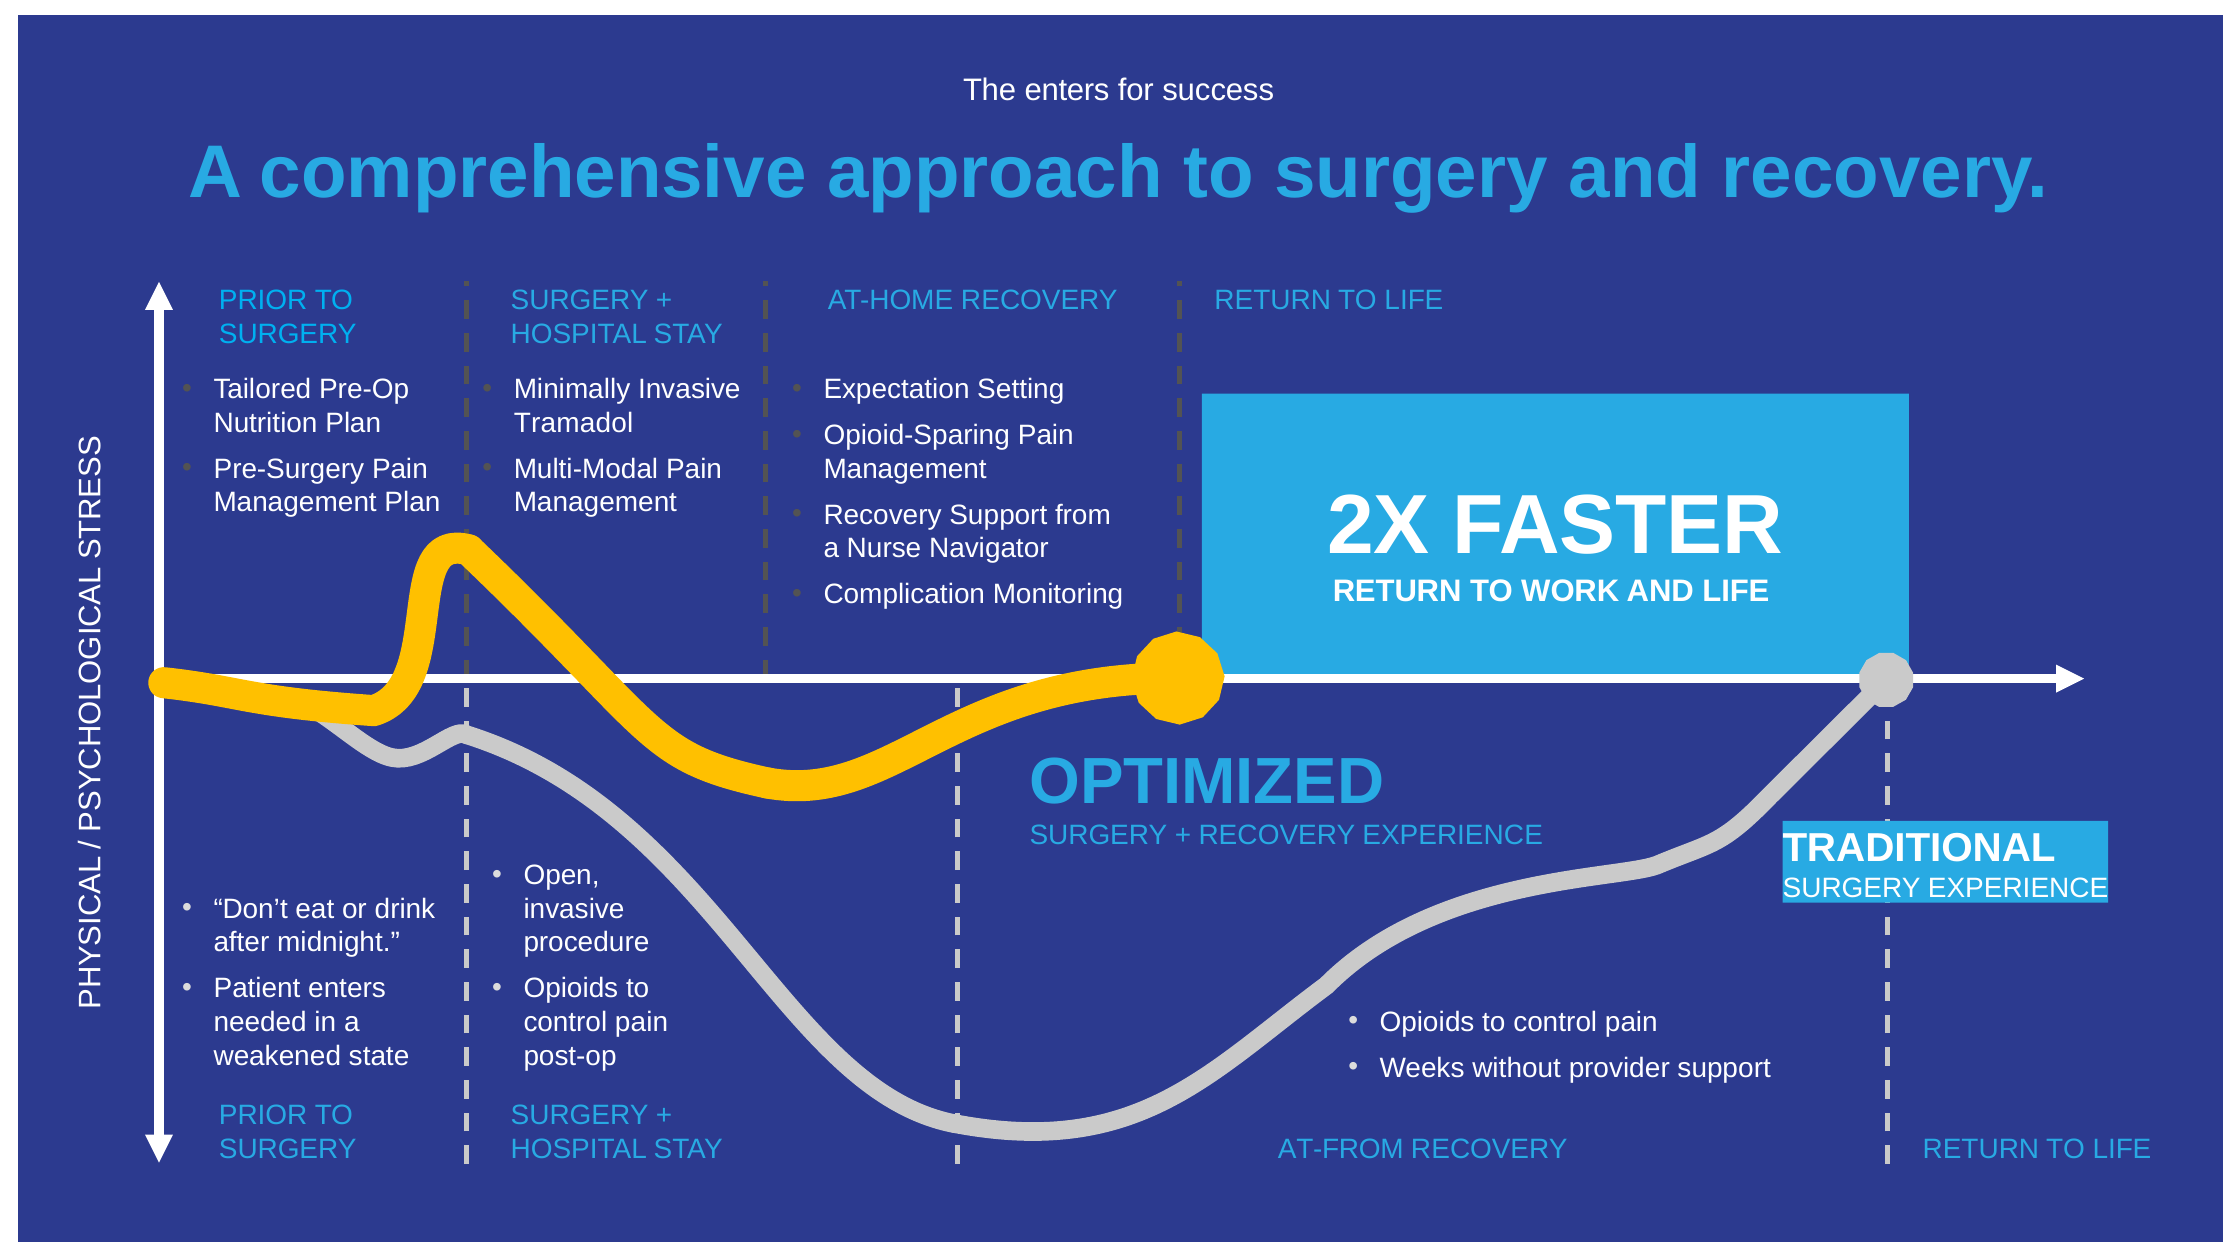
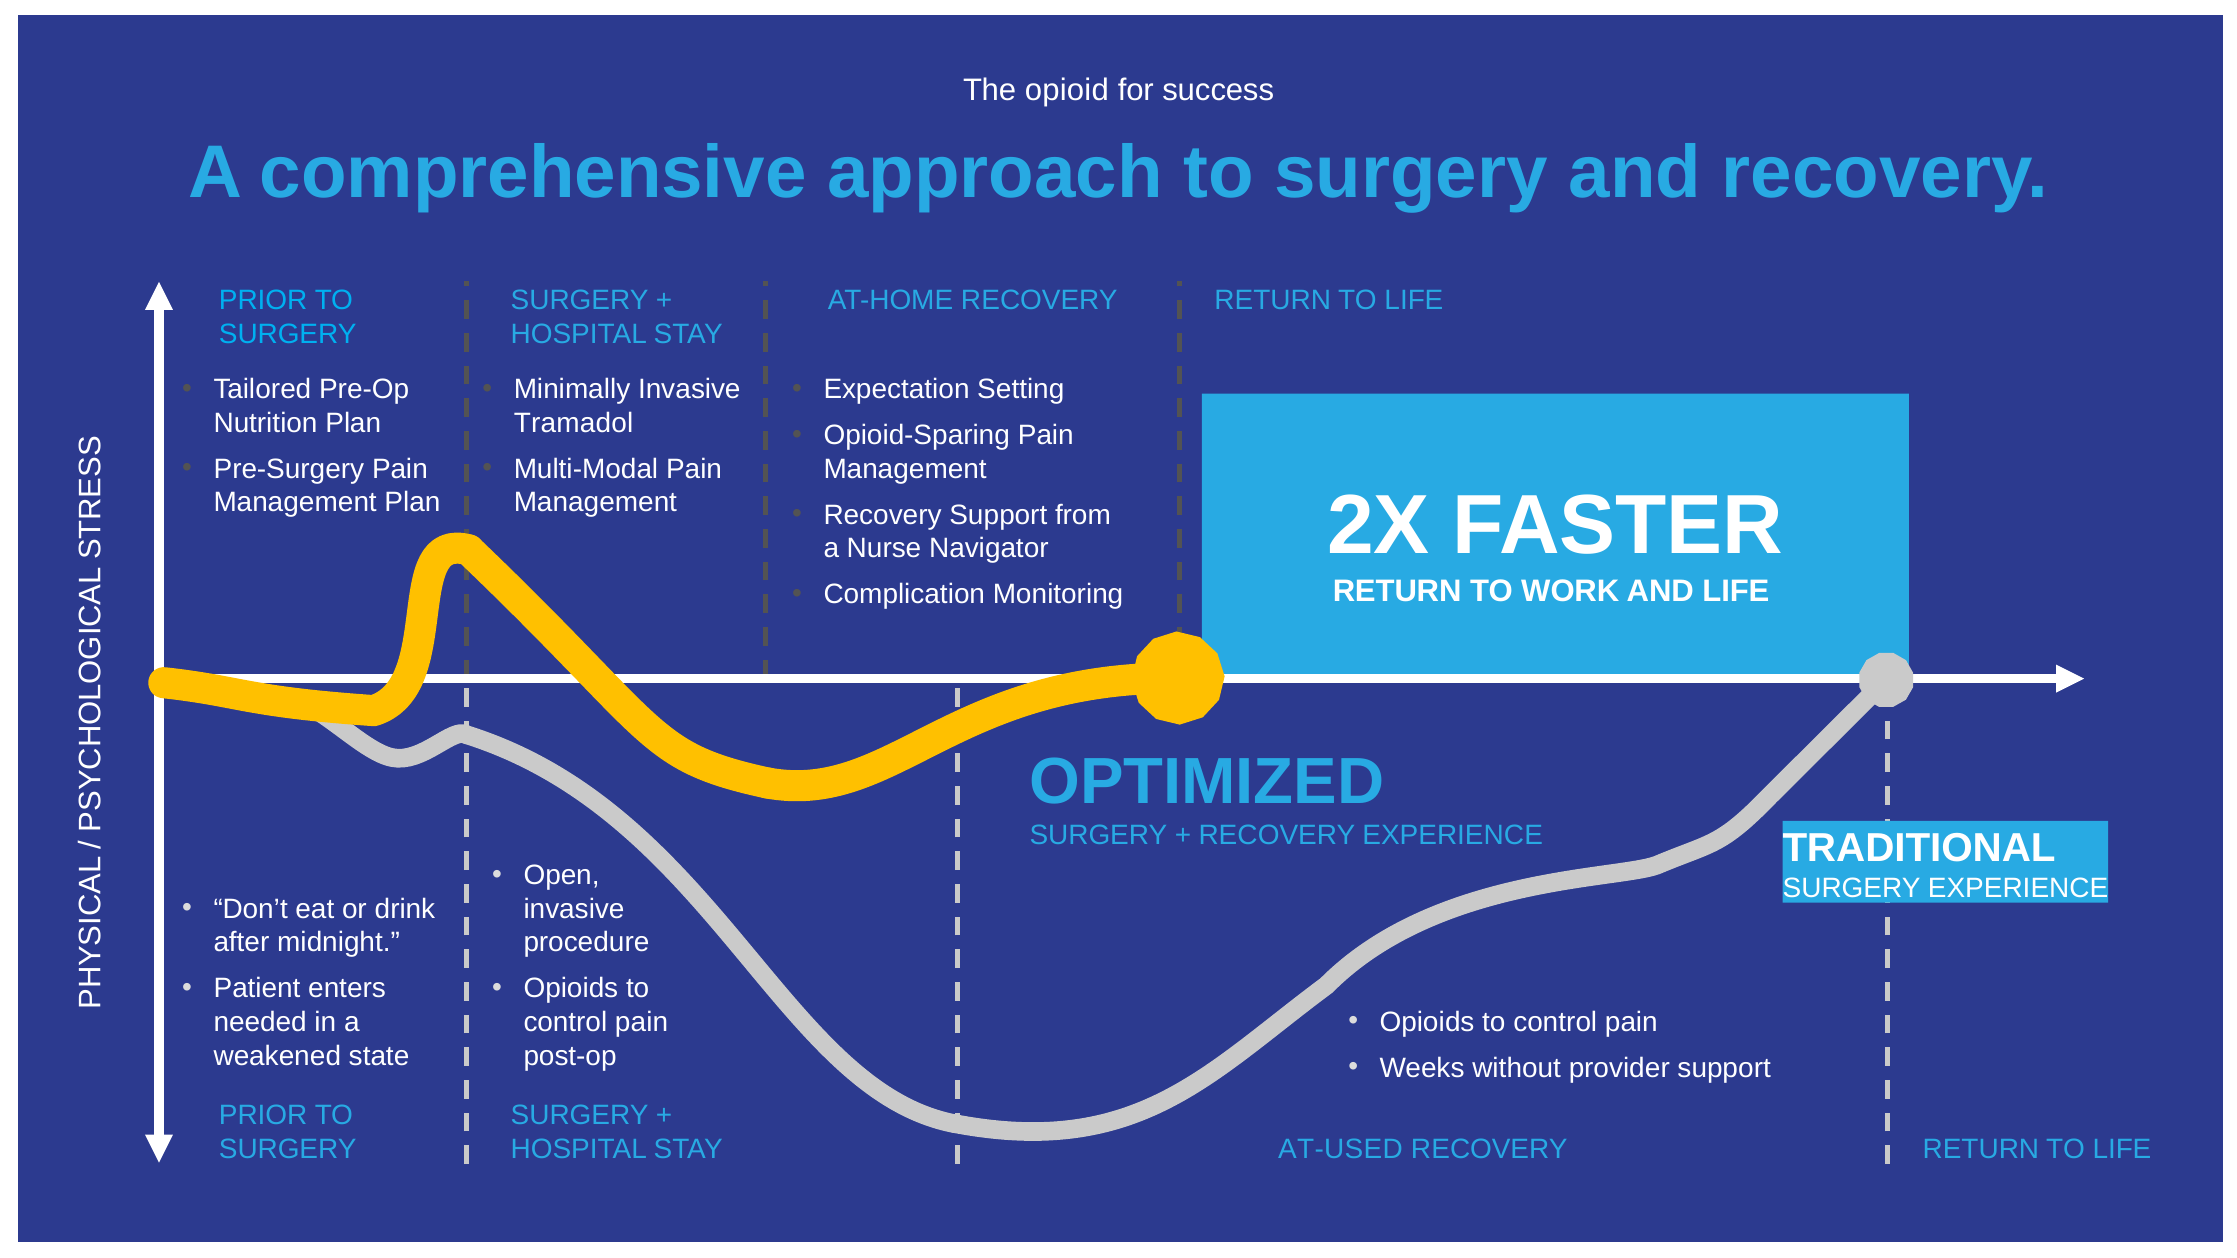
The enters: enters -> opioid (1067, 91)
AT-FROM: AT-FROM -> AT-USED (1340, 1150)
